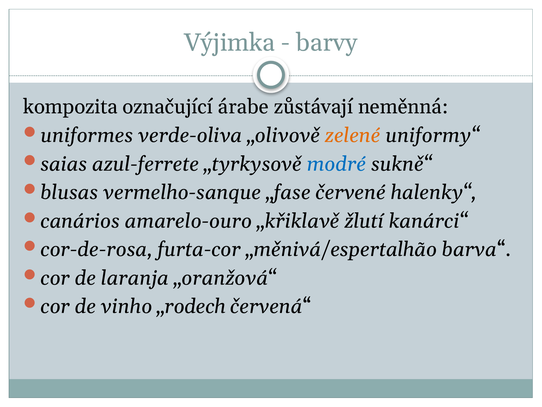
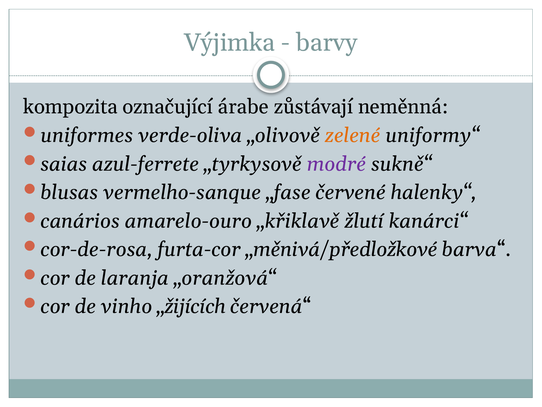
modré colour: blue -> purple (336, 164)
„měnivá/espertalhão: „měnivá/espertalhão -> „měnivá/předložkové (342, 249)
„rodech: „rodech -> „žijících (191, 306)
